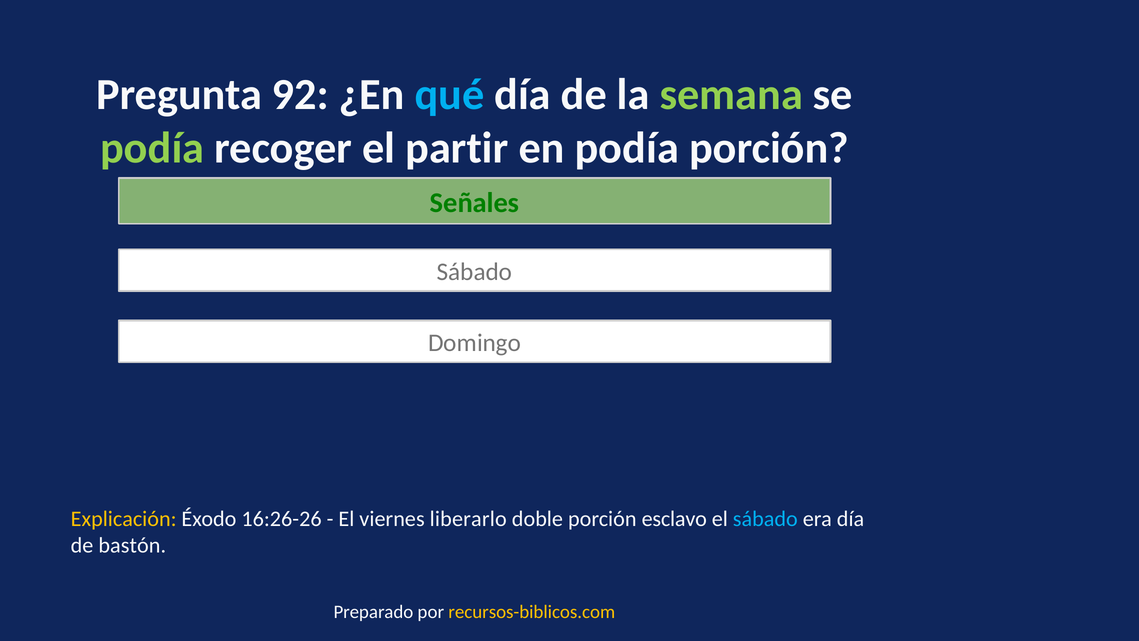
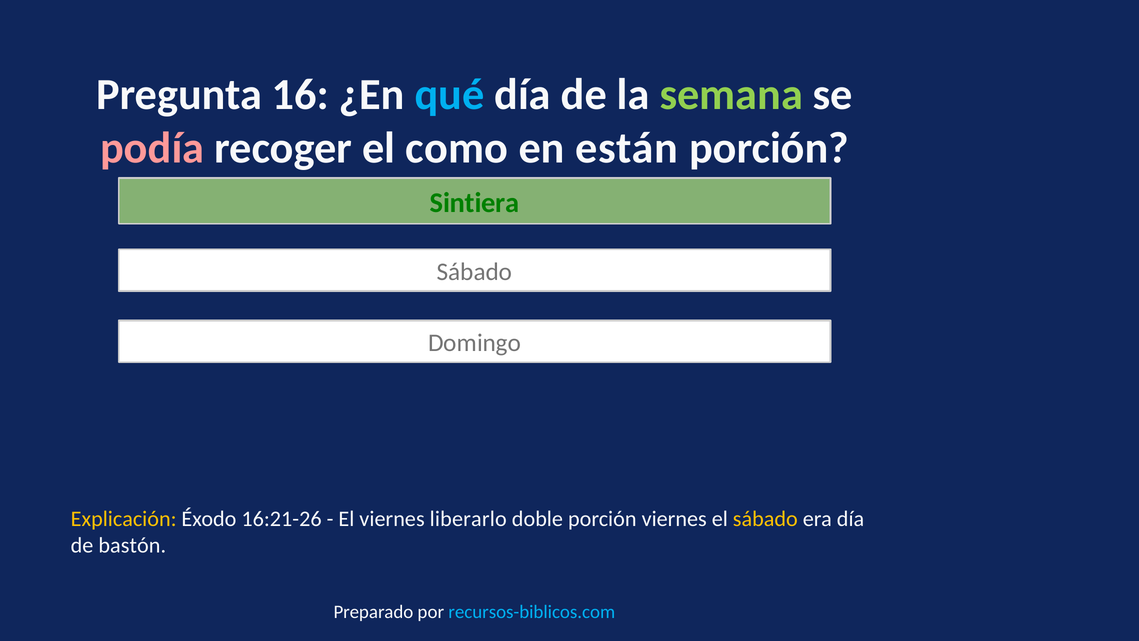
92: 92 -> 16 (300, 95)
podía colour: light green -> pink (152, 148)
partir: partir -> como (457, 148)
en podía: podía -> están (627, 148)
Señales: Señales -> Sintiera (475, 203)
16:26-26: 16:26-26 -> 16:21-26 (281, 519)
porción esclavo: esclavo -> viernes (674, 519)
sábado colour: light blue -> yellow (765, 519)
recursos-biblicos.com colour: yellow -> light blue (532, 612)
